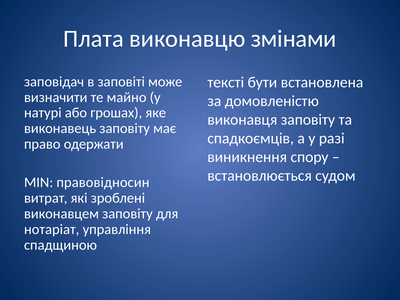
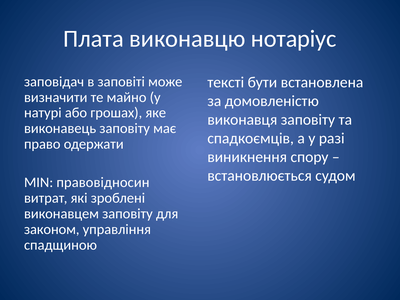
змінами: змінами -> нотаріус (294, 39)
нотаріат: нотаріат -> законом (52, 229)
